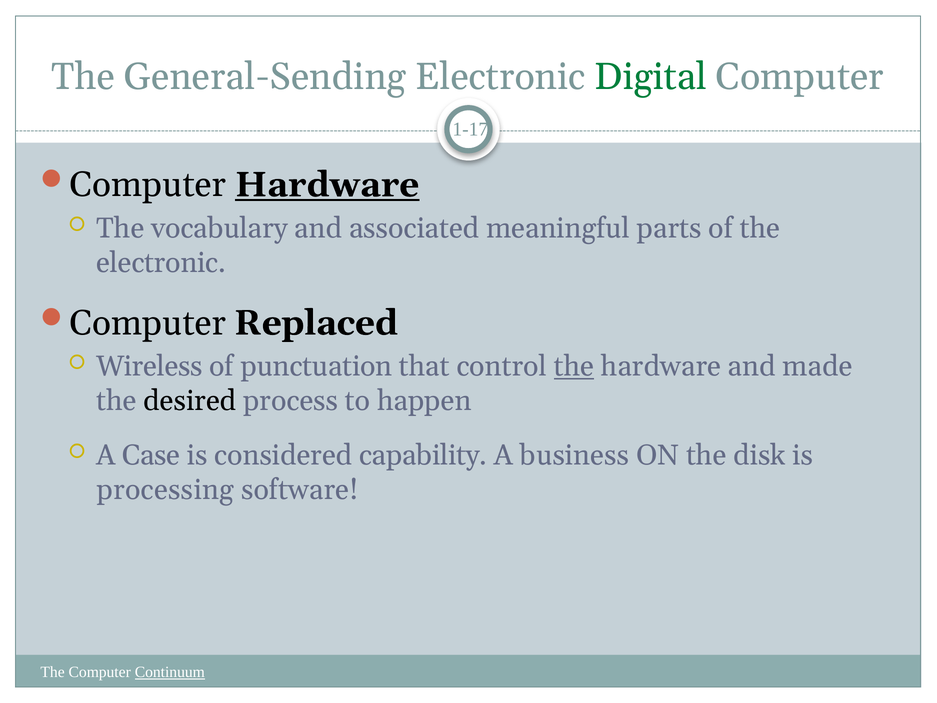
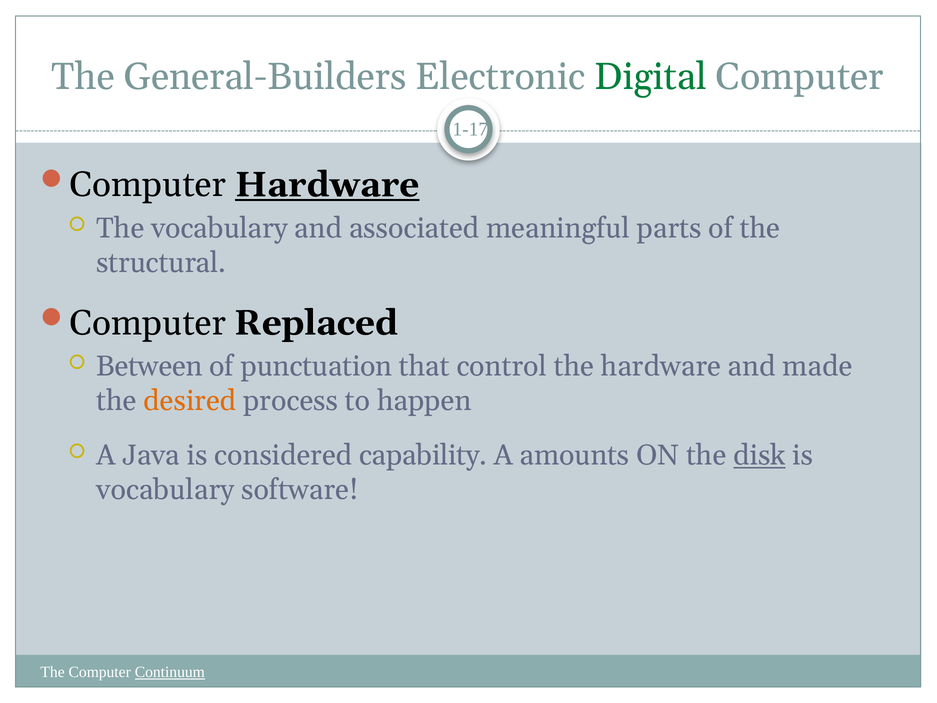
General-Sending: General-Sending -> General-Builders (265, 77)
electronic: electronic -> structural (161, 263)
Wireless: Wireless -> Between (149, 366)
the underline: present -> none (574, 366)
desired colour: black -> orange (190, 401)
Case: Case -> Java (151, 455)
business: business -> amounts (575, 455)
disk underline: none -> present (759, 455)
processing: processing -> vocabulary (165, 490)
